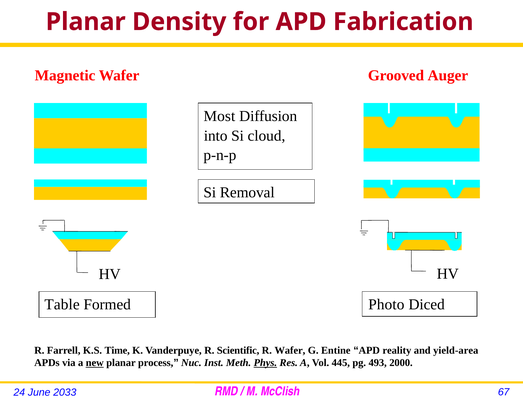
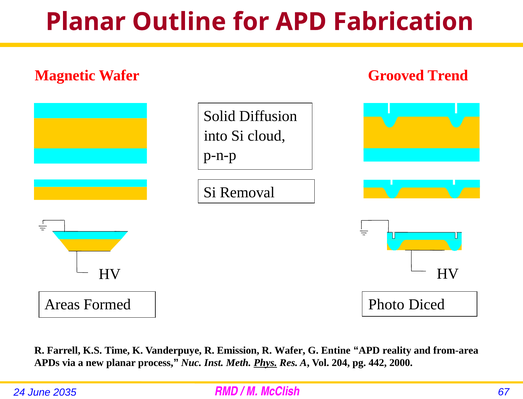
Density: Density -> Outline (179, 22)
Auger: Auger -> Trend (448, 76)
Most: Most -> Solid (219, 116)
Table: Table -> Areas (62, 304)
Scientific: Scientific -> Emission (238, 350)
yield-area: yield-area -> from-area (456, 350)
new underline: present -> none (95, 362)
445: 445 -> 204 (341, 362)
493: 493 -> 442 (378, 362)
2033: 2033 -> 2035 (65, 392)
